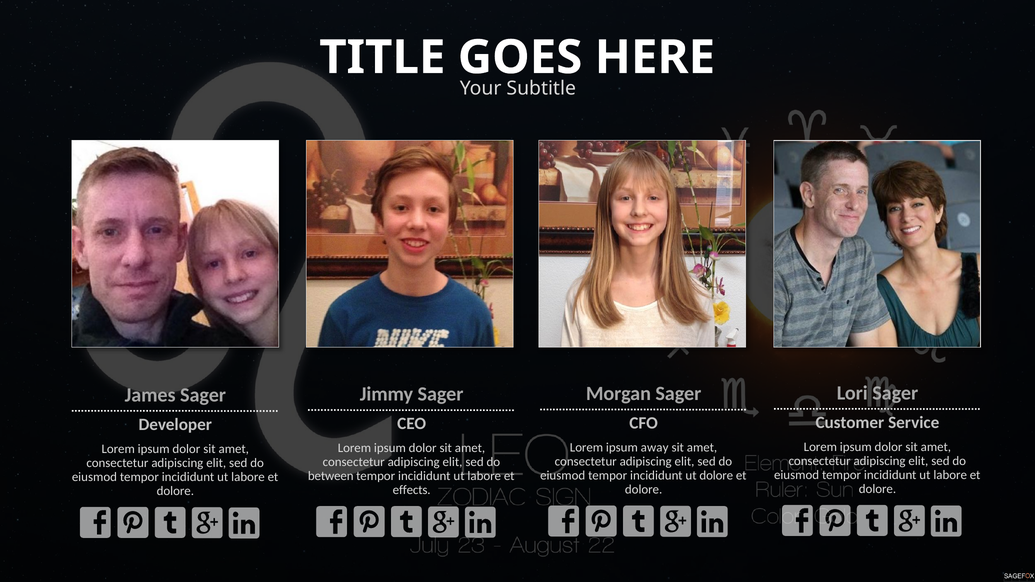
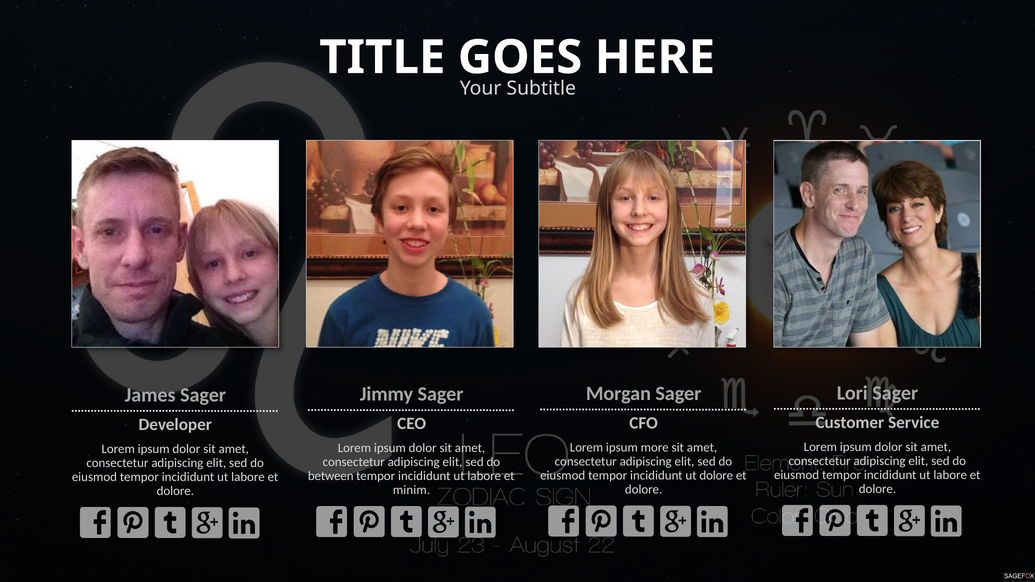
away: away -> more (655, 448)
effects: effects -> minim (412, 490)
